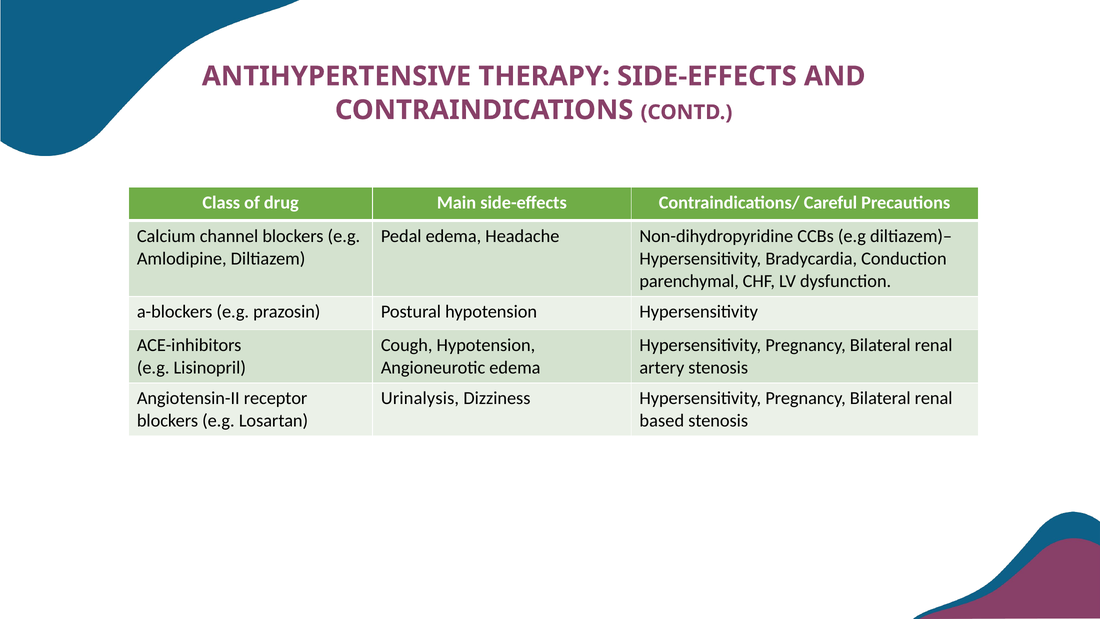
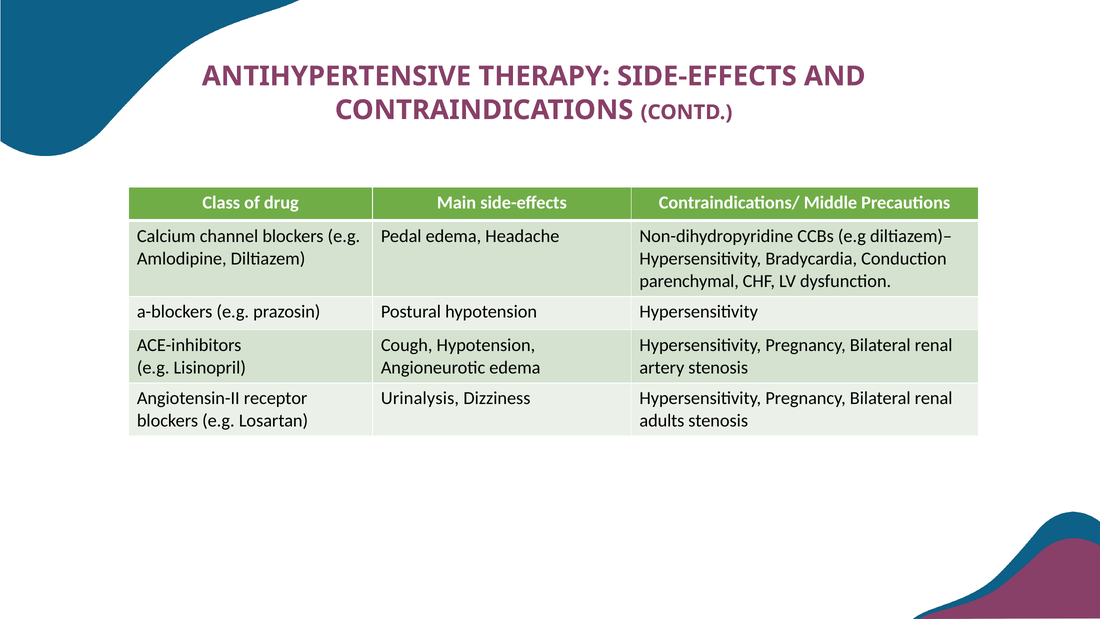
Careful: Careful -> Middle (830, 203)
based: based -> adults (662, 421)
